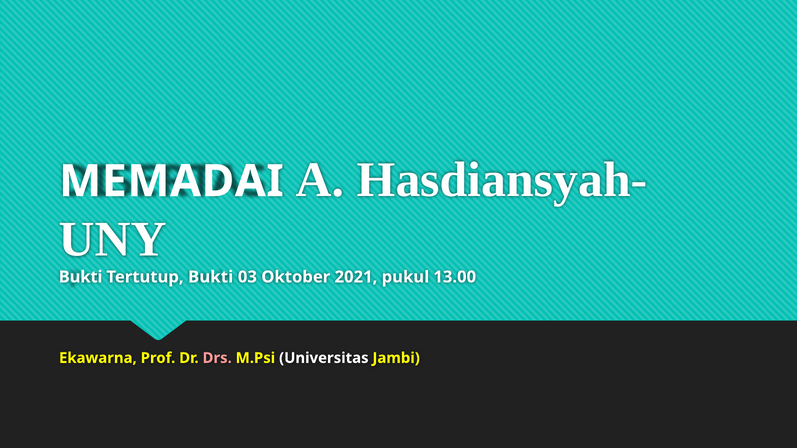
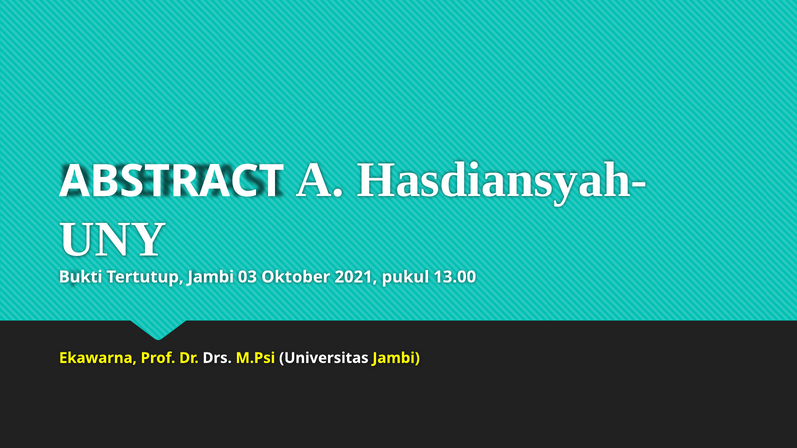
MEMADAI: MEMADAI -> ABSTRACT (172, 181)
Tertutup Bukti: Bukti -> Jambi (211, 277)
Drs colour: pink -> white (217, 358)
